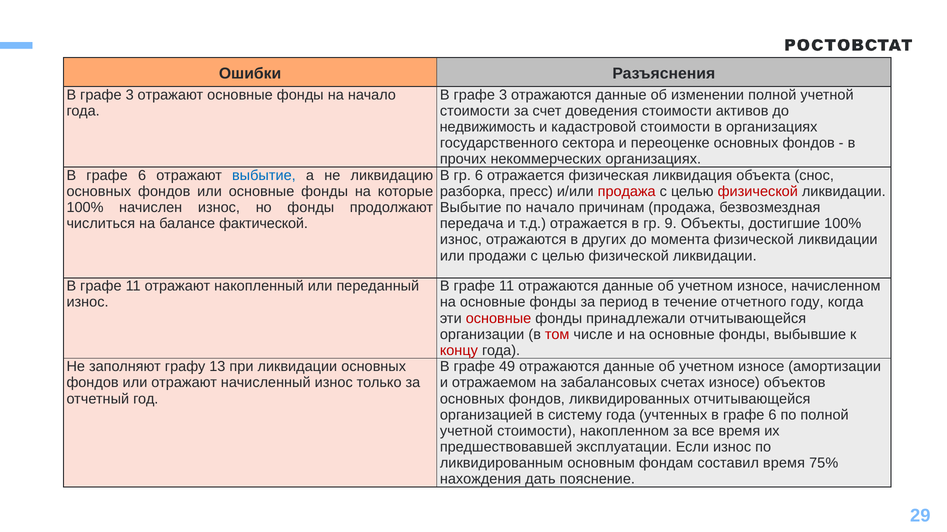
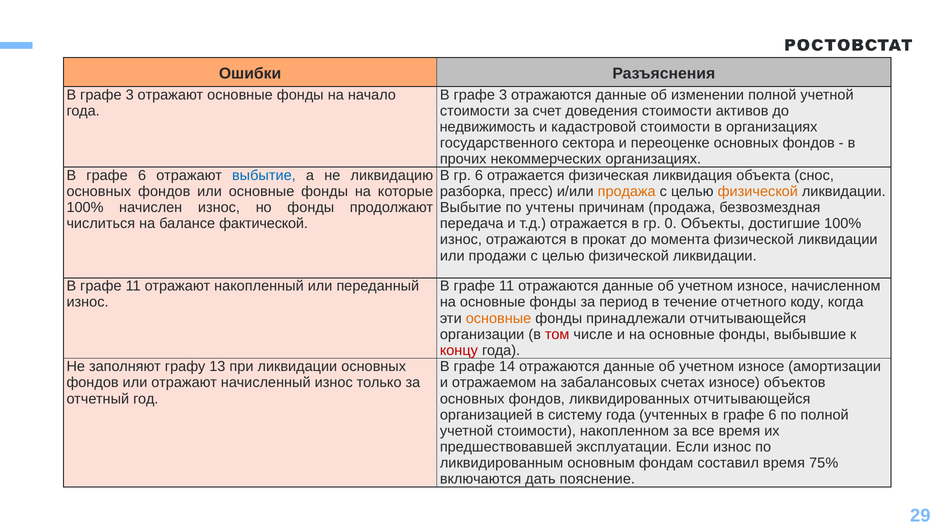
продажа colour: red -> orange (627, 192)
физической colour: red -> orange (758, 192)
по начало: начало -> учтены (550, 208)
9: 9 -> 0 (671, 224)
других: других -> прокат (604, 240)
году: году -> коду (807, 303)
основные colour: red -> orange (498, 319)
49: 49 -> 14 (507, 367)
нахождения: нахождения -> включаются (481, 480)
